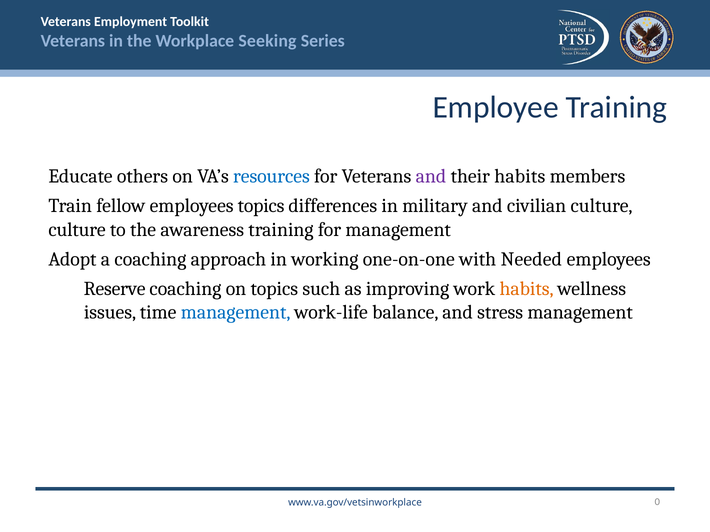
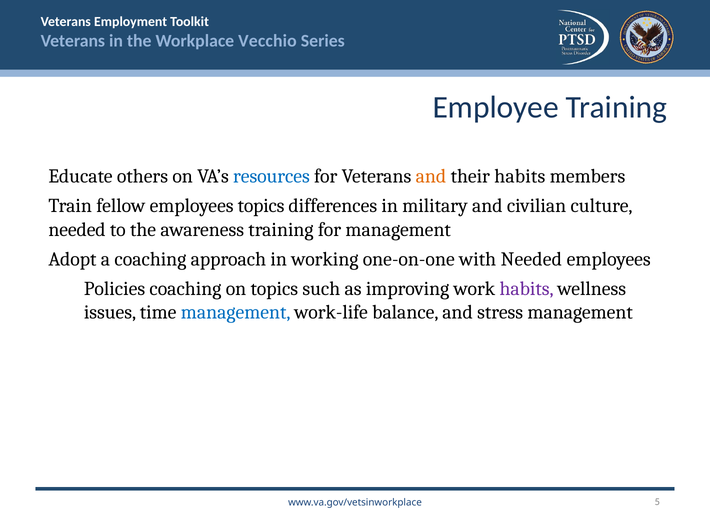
Seeking: Seeking -> Vecchio (267, 41)
and colour: purple -> orange (431, 176)
culture: culture -> needed (77, 230)
Reserve: Reserve -> Policies (115, 289)
habits colour: orange -> purple (527, 289)
0: 0 -> 5 (657, 502)
